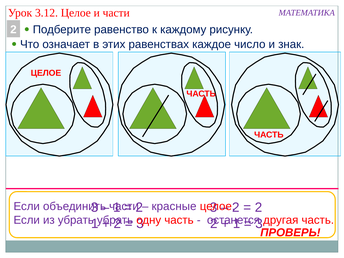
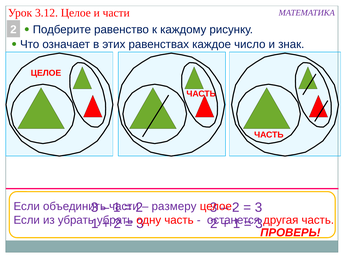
красные: красные -> размеру (174, 206)
2: 2 -> 3 (259, 207)
